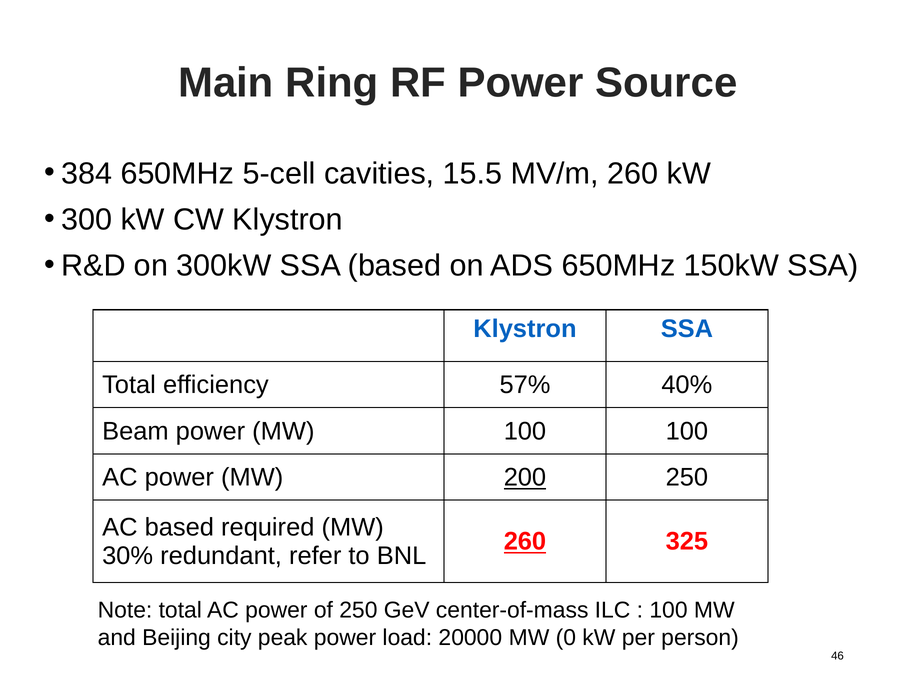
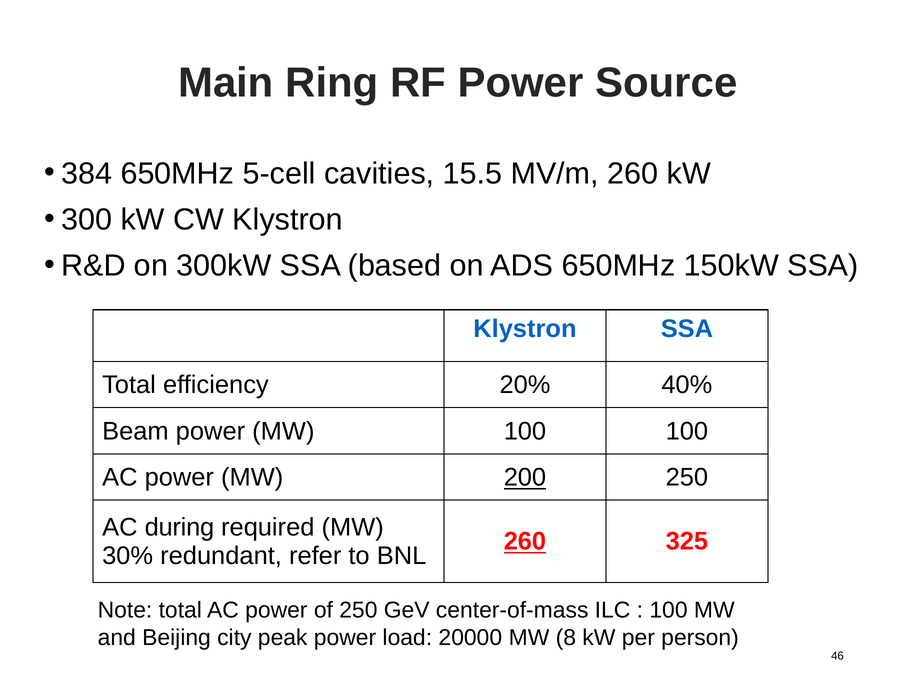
57%: 57% -> 20% (525, 385)
AC based: based -> during (179, 527)
0: 0 -> 8 (566, 638)
